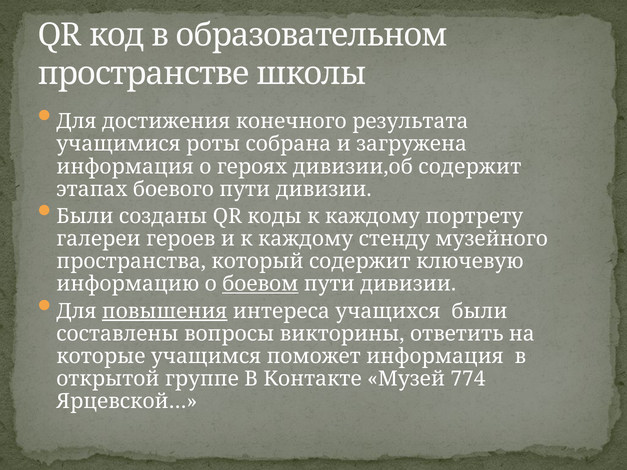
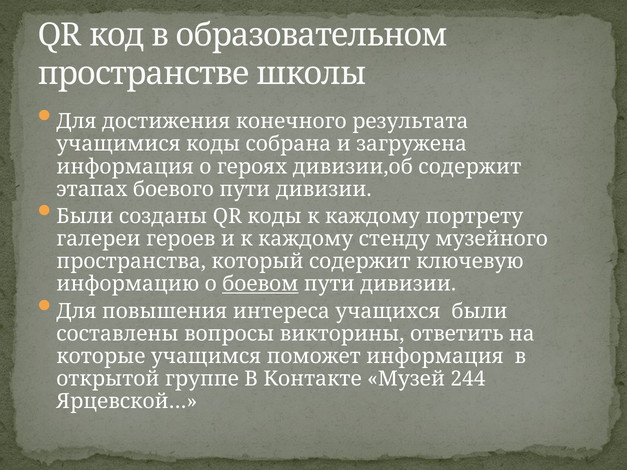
учащимися роты: роты -> коды (213, 144)
повышения underline: present -> none (165, 311)
774: 774 -> 244 (468, 379)
